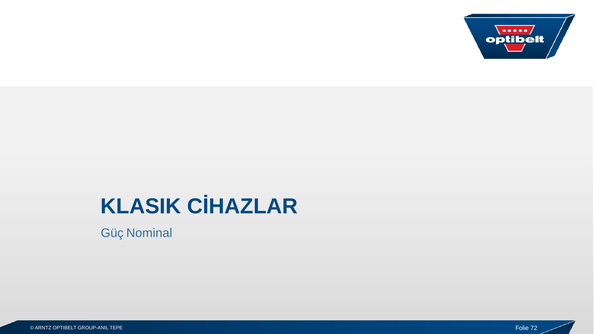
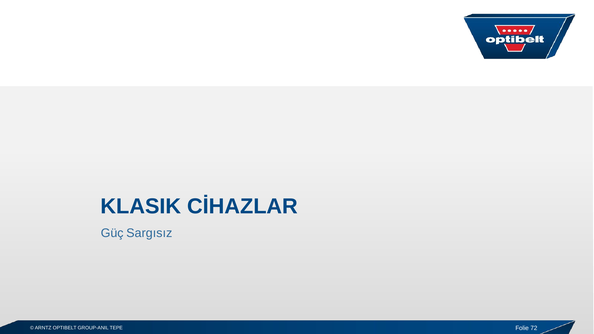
Nominal: Nominal -> Sargısız (149, 233)
